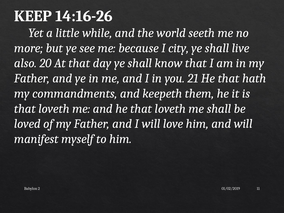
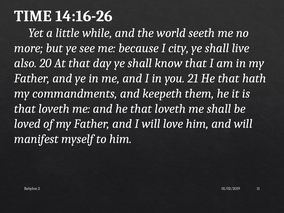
KEEP: KEEP -> TIME (33, 16)
